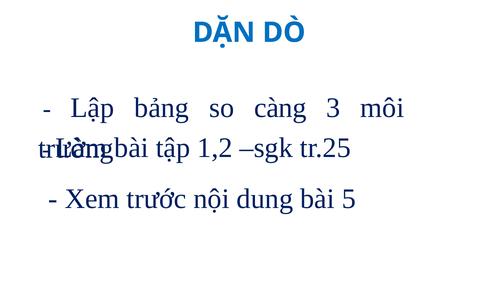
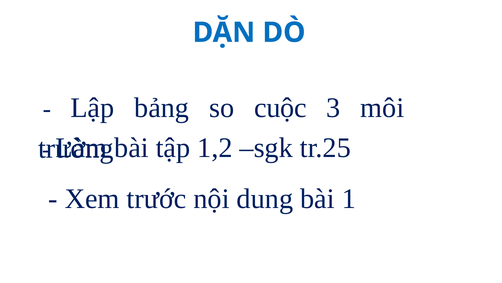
càng: càng -> cuộc (280, 108)
5: 5 -> 1 (349, 198)
